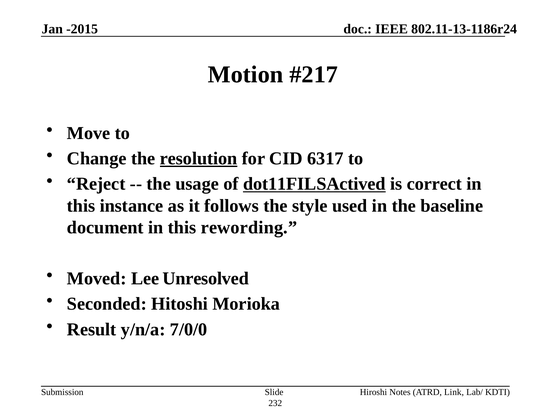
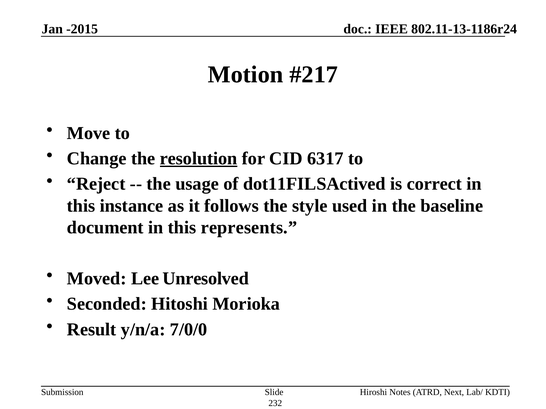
dot11FILSActived underline: present -> none (314, 184)
rewording: rewording -> represents (249, 228)
Link: Link -> Next (454, 393)
